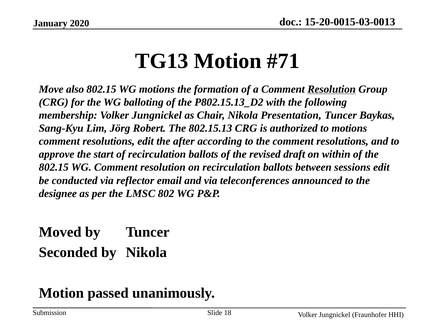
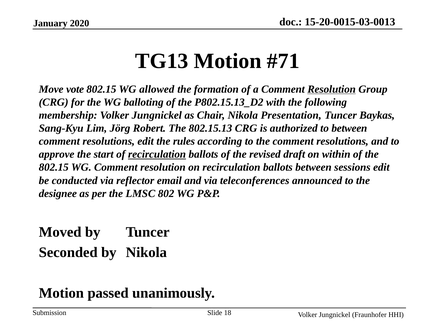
also: also -> vote (75, 89)
WG motions: motions -> allowed (157, 89)
to motions: motions -> between (349, 128)
after: after -> rules (184, 141)
recirculation underline: none -> present (157, 154)
